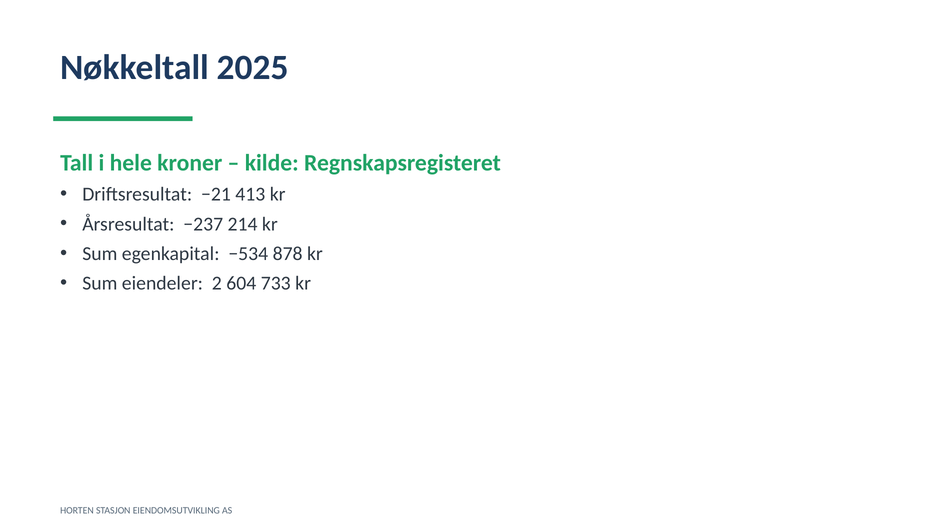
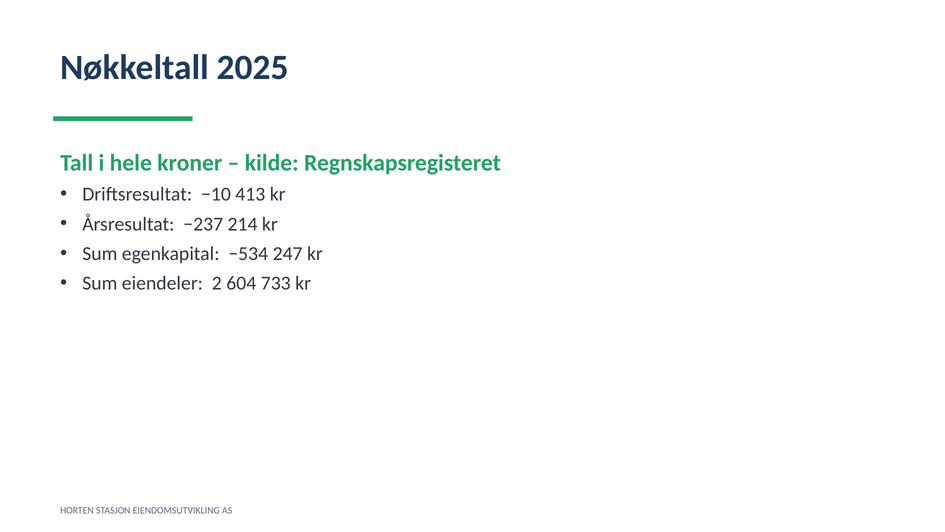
−21: −21 -> −10 (216, 194)
878: 878 -> 247 (288, 253)
